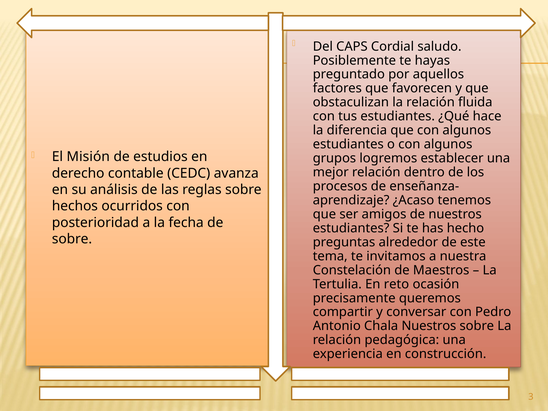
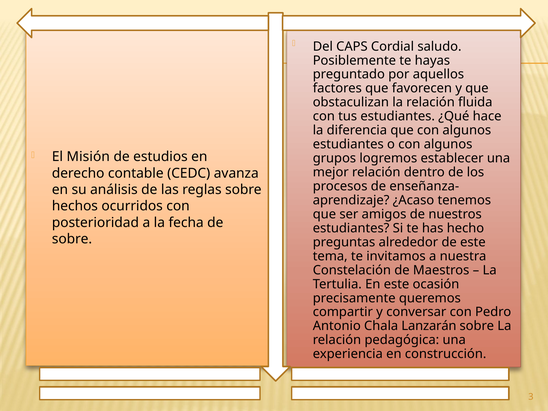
En reto: reto -> este (397, 284)
Chala Nuestros: Nuestros -> Lanzarán (429, 326)
